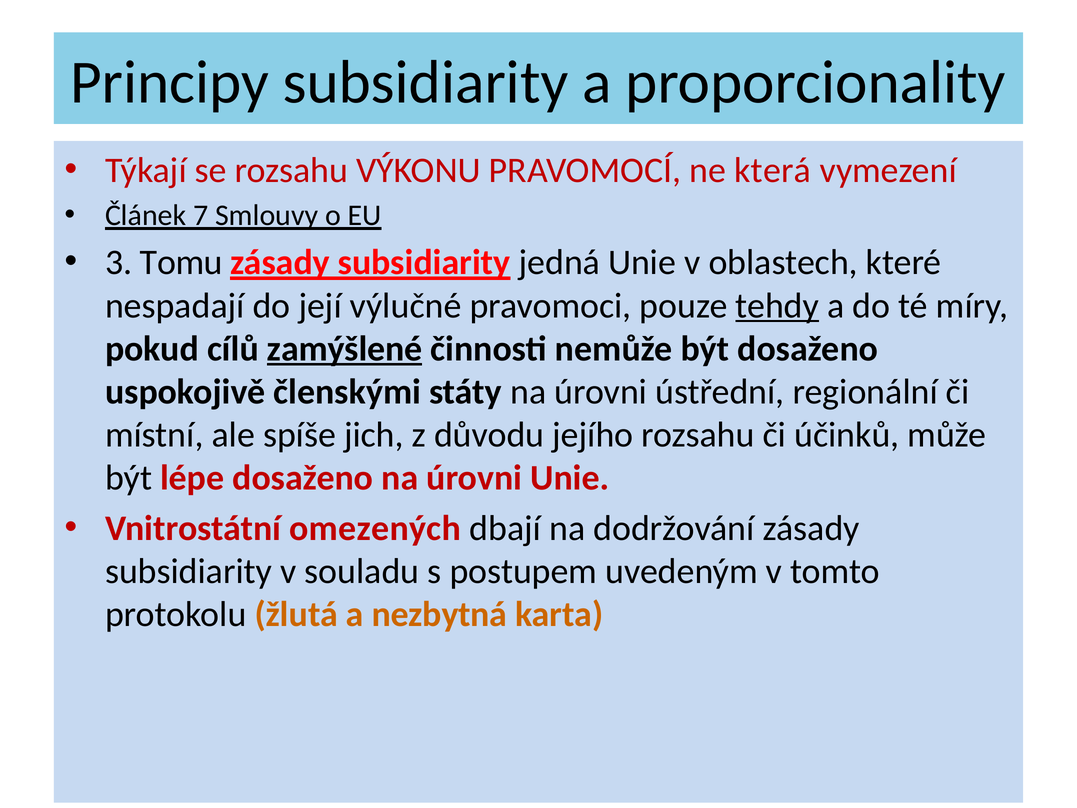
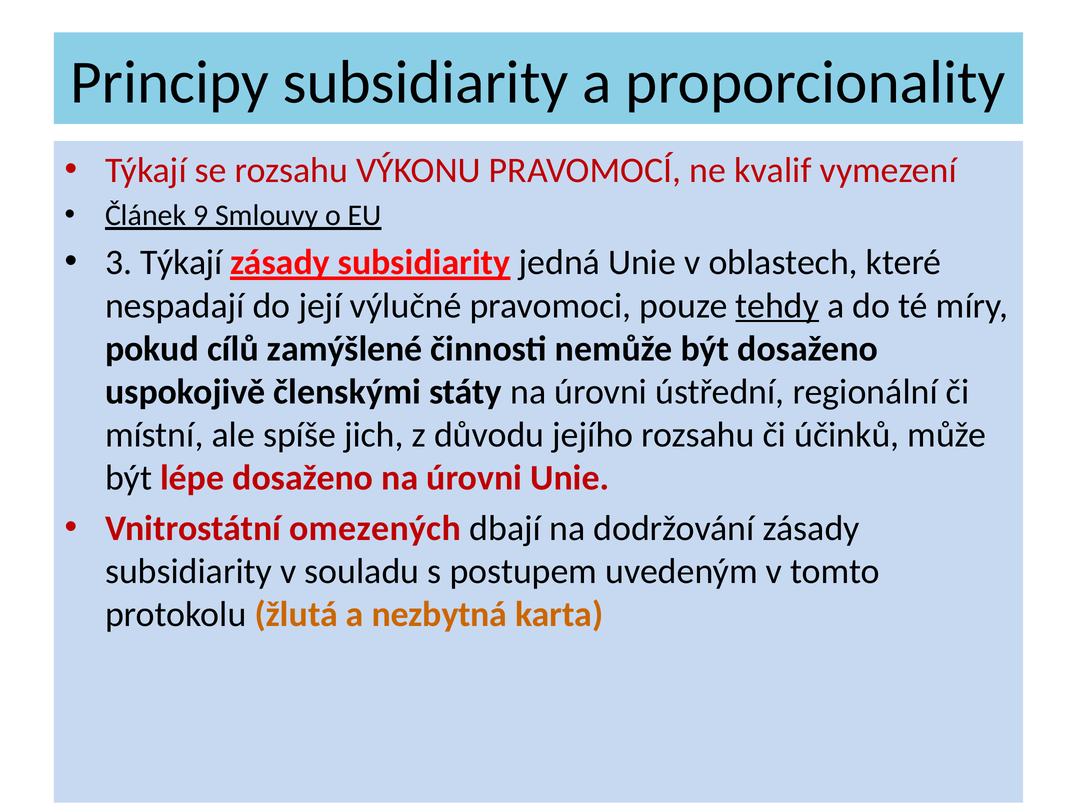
která: která -> kvalif (773, 170)
7: 7 -> 9 (201, 215)
3 Tomu: Tomu -> Týkají (181, 263)
zamýšlené underline: present -> none (345, 349)
